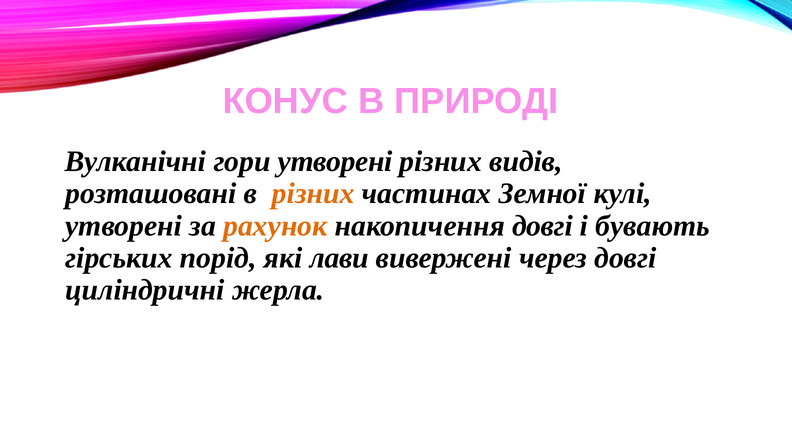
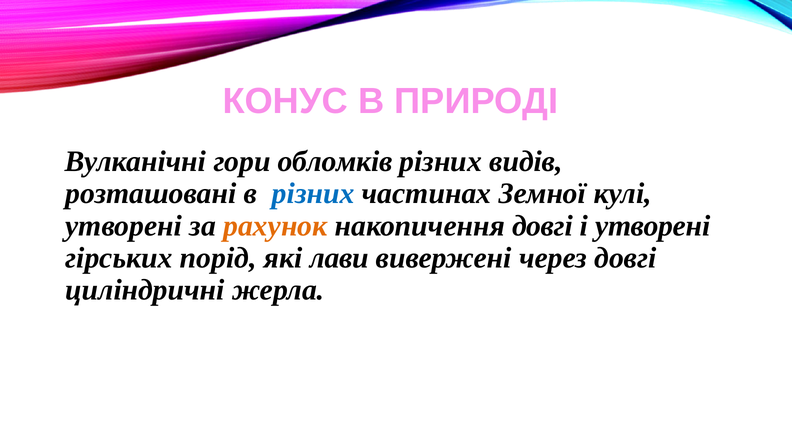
гори утворені: утворені -> обломків (335, 161)
різних colour: orange -> blue (313, 193)
і бувають: бувають -> утворені (653, 226)
